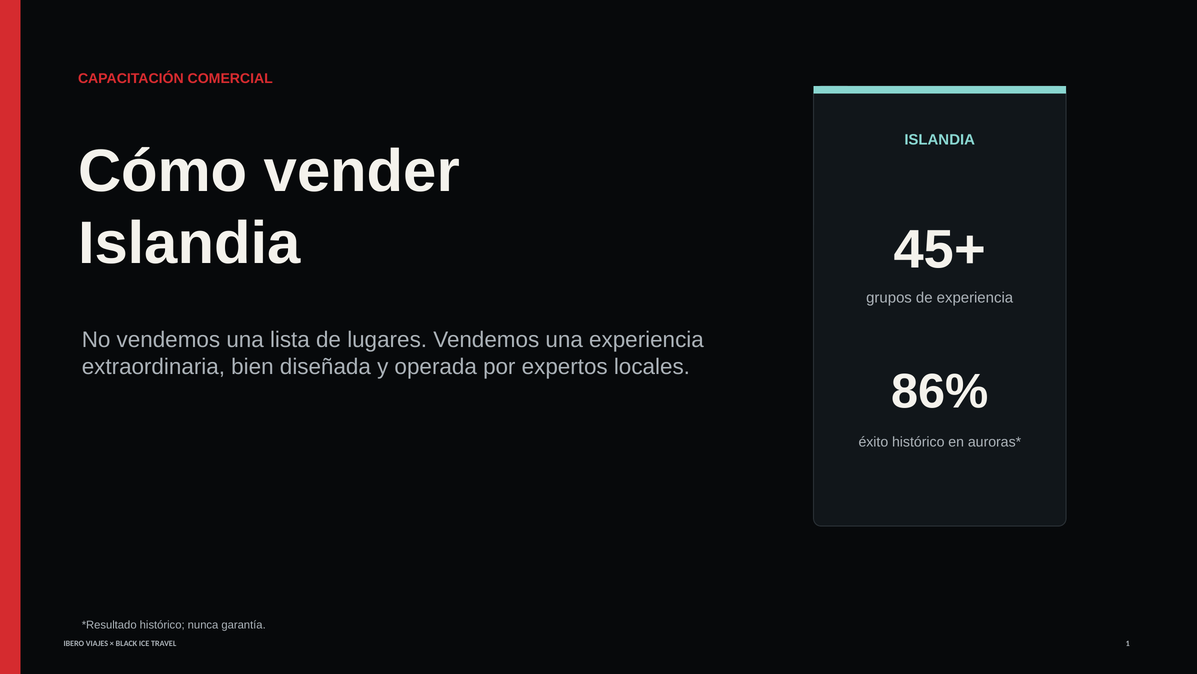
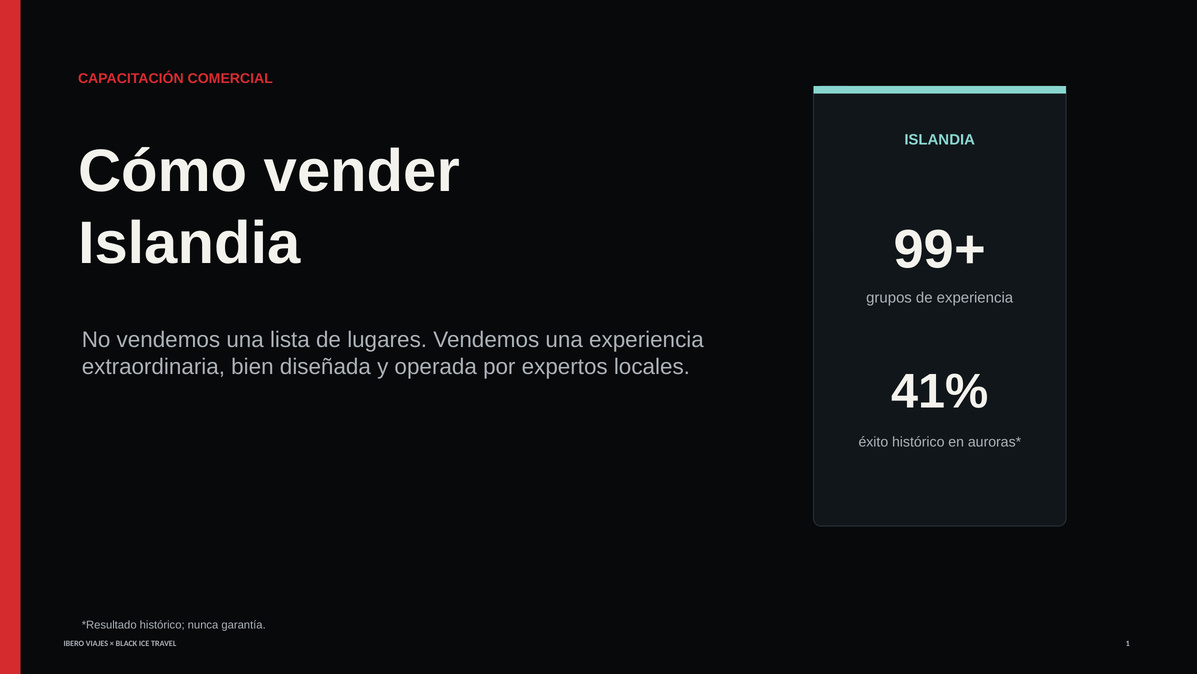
45+: 45+ -> 99+ (940, 250)
86%: 86% -> 41% (940, 391)
